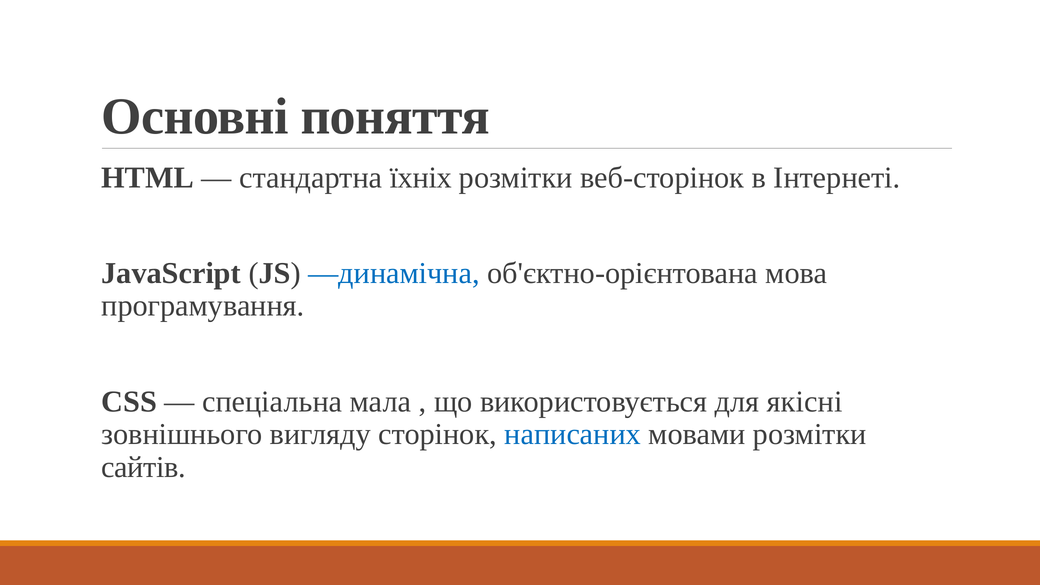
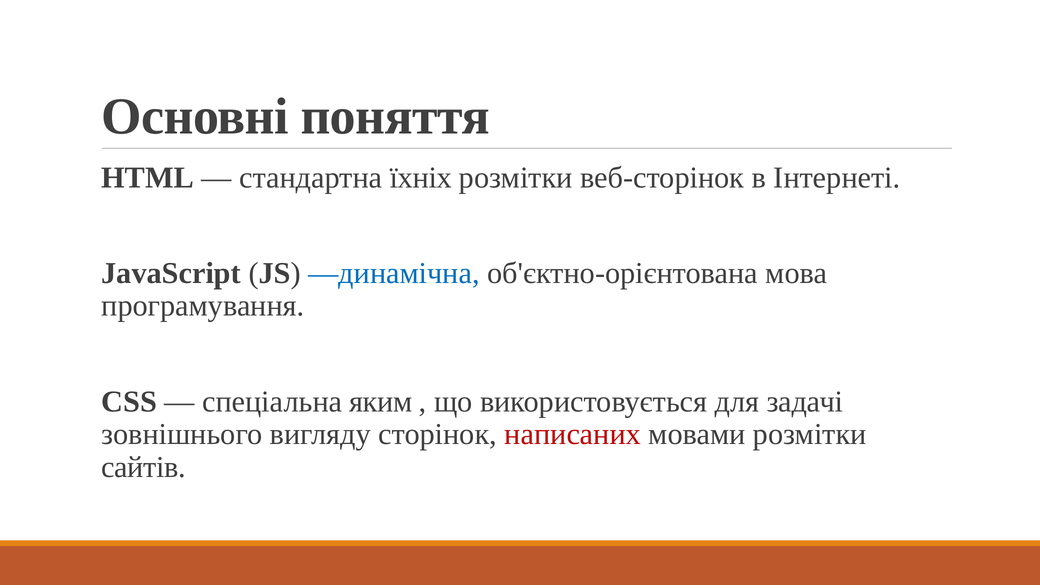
мала: мала -> яким (381, 402)
якісні: якісні -> задачі (805, 402)
написаних colour: blue -> red (573, 434)
